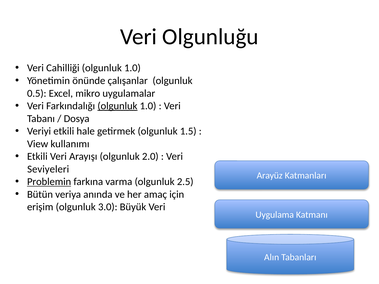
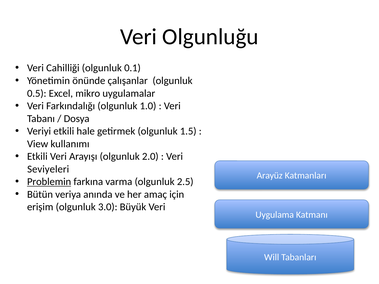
Cahilliği olgunluk 1.0: 1.0 -> 0.1 (132, 68)
olgunluk underline: present -> none (117, 106)
Alın: Alın -> Will (272, 258)
